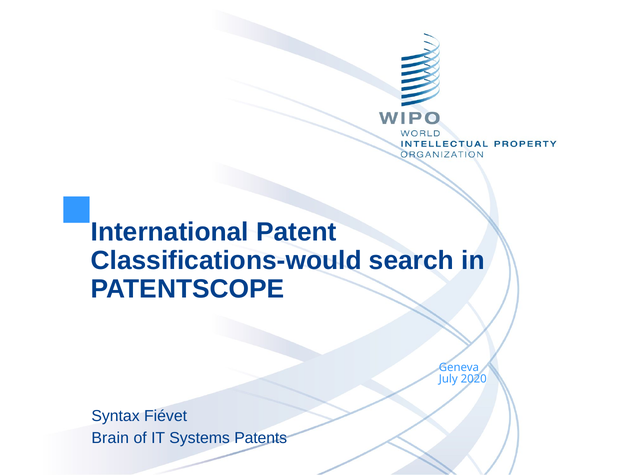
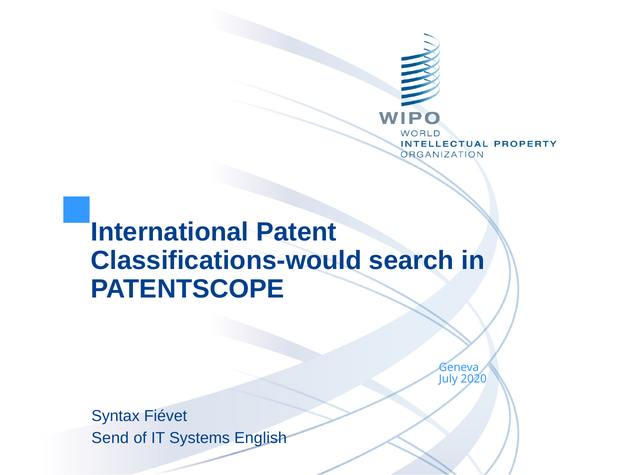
Brain: Brain -> Send (110, 438)
Patents: Patents -> English (261, 438)
